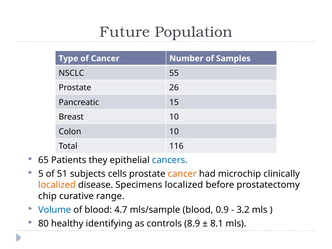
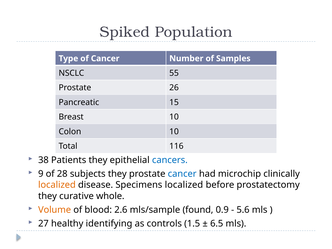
Future: Future -> Spiked (125, 32)
65: 65 -> 38 (43, 160)
5: 5 -> 9 (41, 174)
51: 51 -> 28 (62, 174)
subjects cells: cells -> they (117, 174)
cancer colour: orange -> blue (182, 174)
chip: chip -> they (47, 196)
range: range -> whole (110, 196)
Volume colour: blue -> orange (55, 210)
4.7: 4.7 -> 2.6 (121, 210)
mls/sample blood: blood -> found (198, 210)
3.2: 3.2 -> 5.6 (243, 210)
80: 80 -> 27 (43, 224)
8.9: 8.9 -> 1.5 (192, 224)
8.1: 8.1 -> 6.5 (217, 224)
